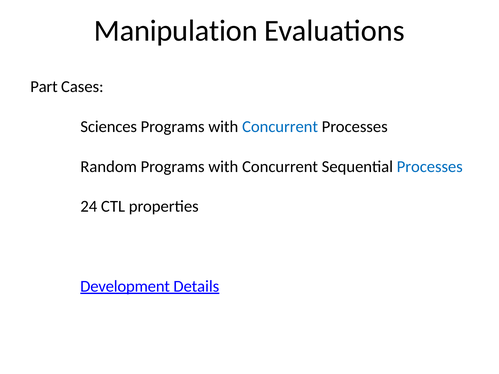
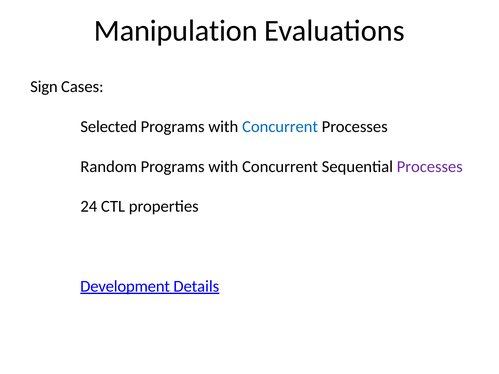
Part: Part -> Sign (44, 87)
Sciences: Sciences -> Selected (109, 127)
Processes colour: blue -> purple (430, 167)
